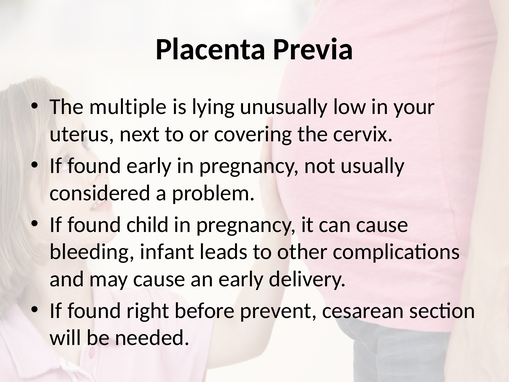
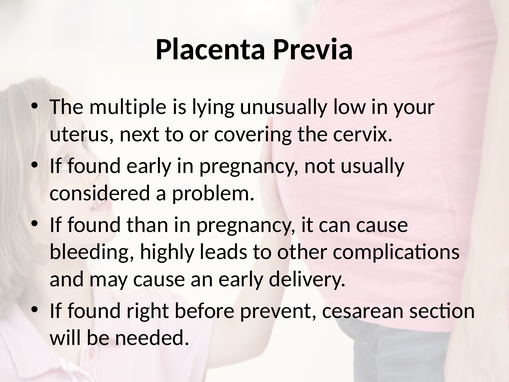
child: child -> than (148, 224)
infant: infant -> highly (167, 252)
